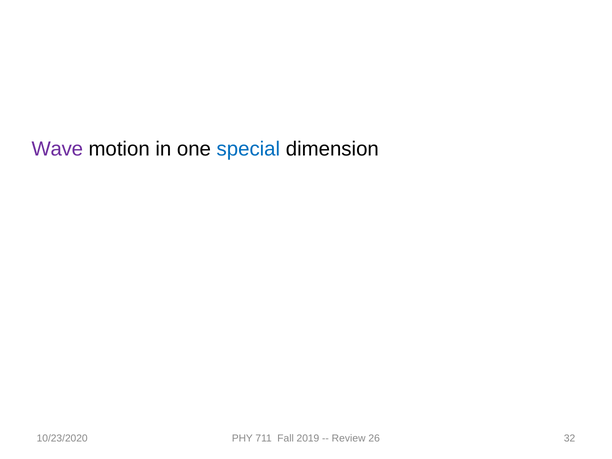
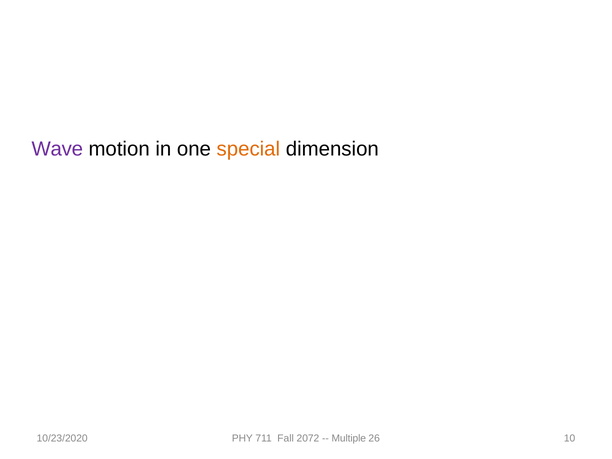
special colour: blue -> orange (248, 149)
2019: 2019 -> 2072 (308, 438)
Review: Review -> Multiple (349, 438)
32: 32 -> 10 (570, 438)
